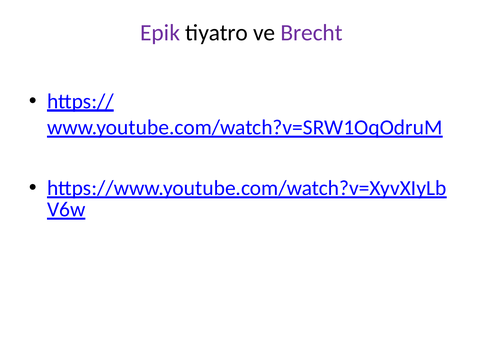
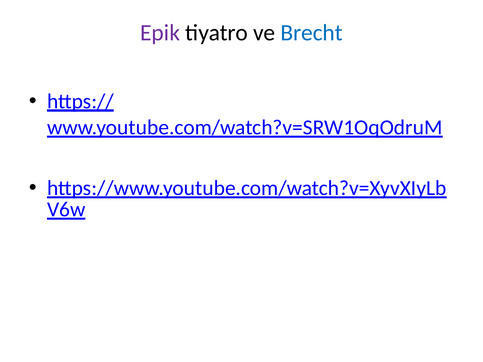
Brecht colour: purple -> blue (312, 33)
